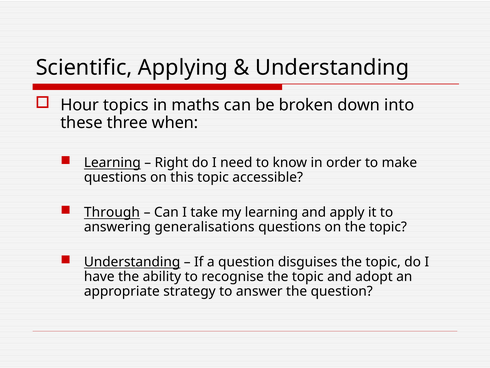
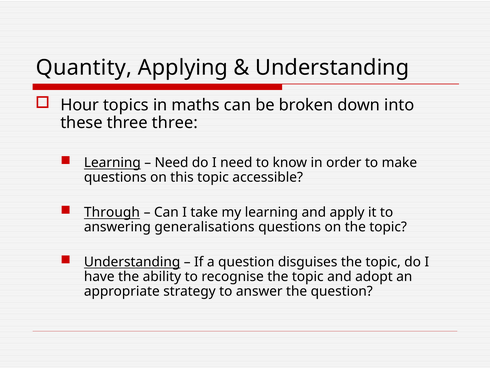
Scientific: Scientific -> Quantity (84, 67)
three when: when -> three (175, 123)
Right: Right -> Need (172, 163)
